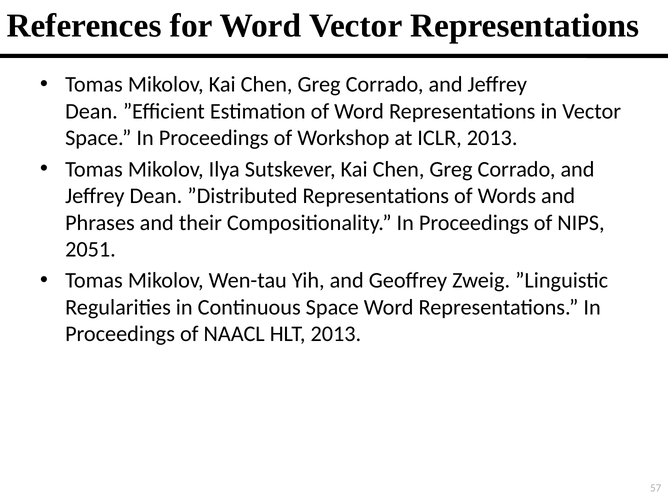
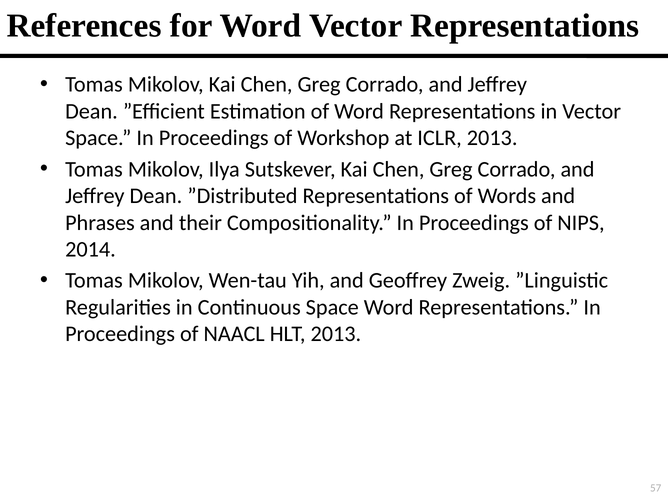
2051: 2051 -> 2014 (91, 249)
